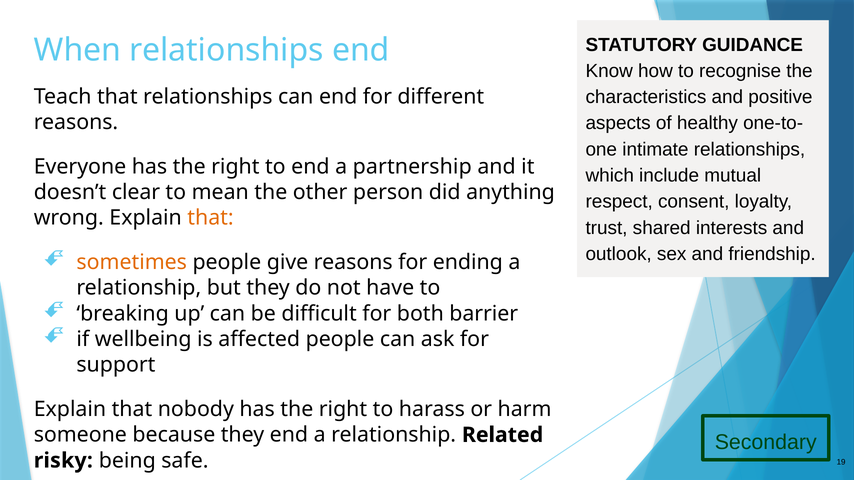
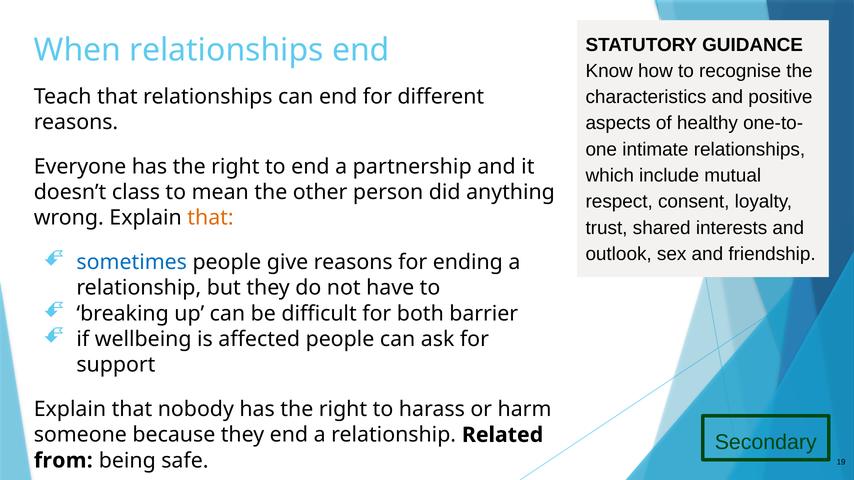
clear: clear -> class (136, 192)
sometimes colour: orange -> blue (132, 263)
risky: risky -> from (63, 461)
